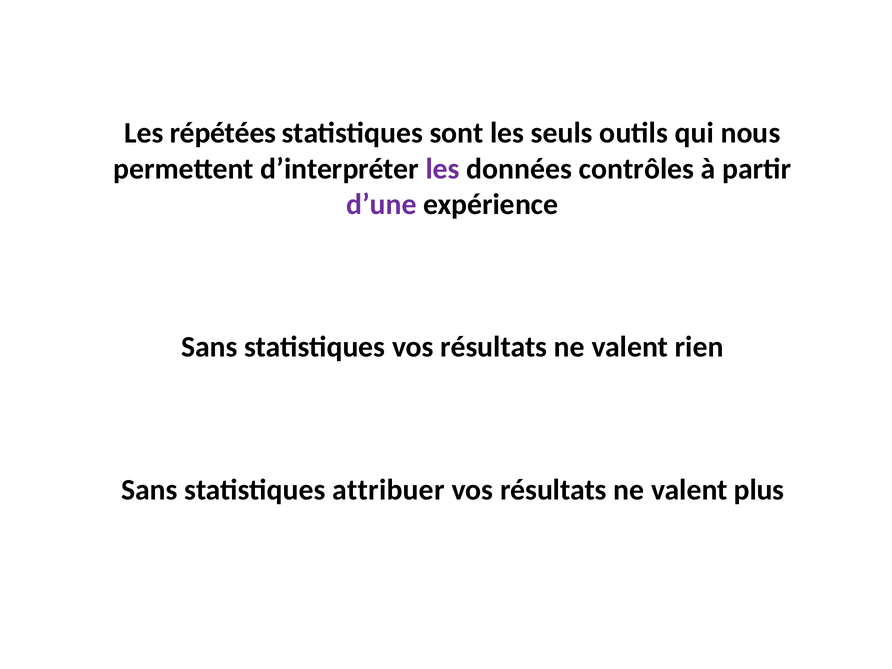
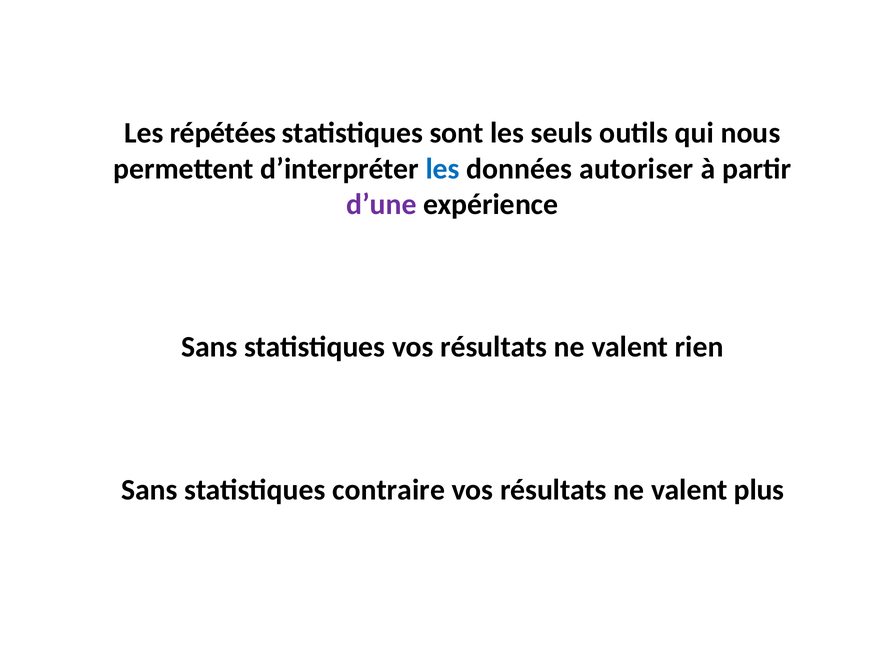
les colour: purple -> blue (443, 169)
contrôles: contrôles -> autoriser (636, 169)
attribuer: attribuer -> contraire (389, 490)
